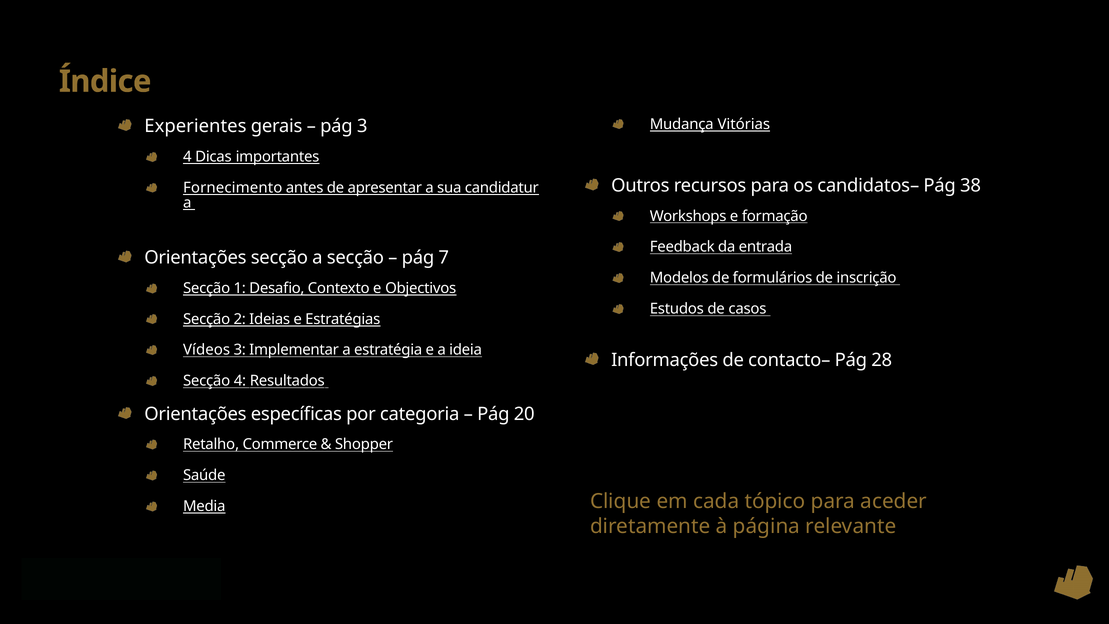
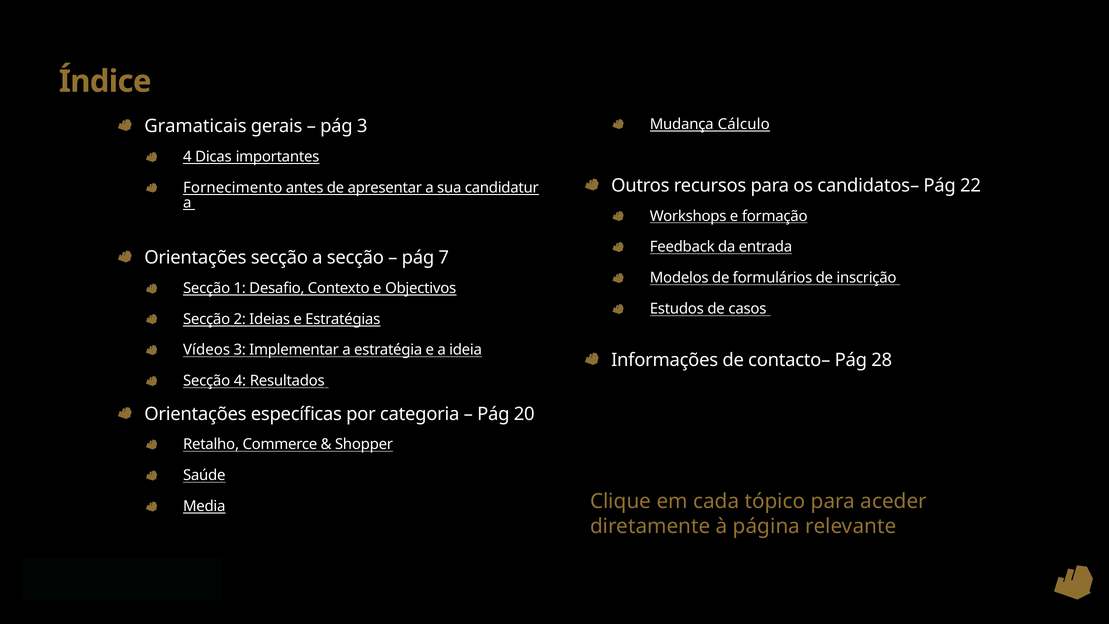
Vitórias: Vitórias -> Cálculo (744, 124)
Experientes: Experientes -> Gramaticais (196, 126)
38: 38 -> 22 (971, 186)
